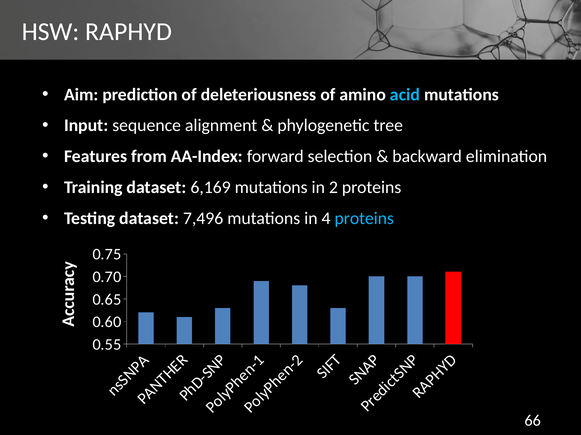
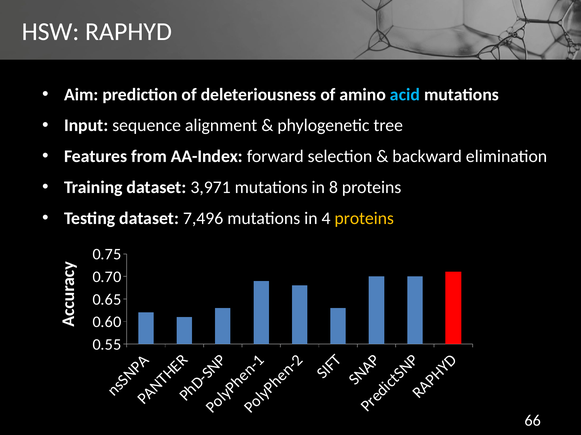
6,169: 6,169 -> 3,971 (211, 188)
in 2: 2 -> 8 (333, 188)
proteins colour: light blue -> yellow (364, 219)
